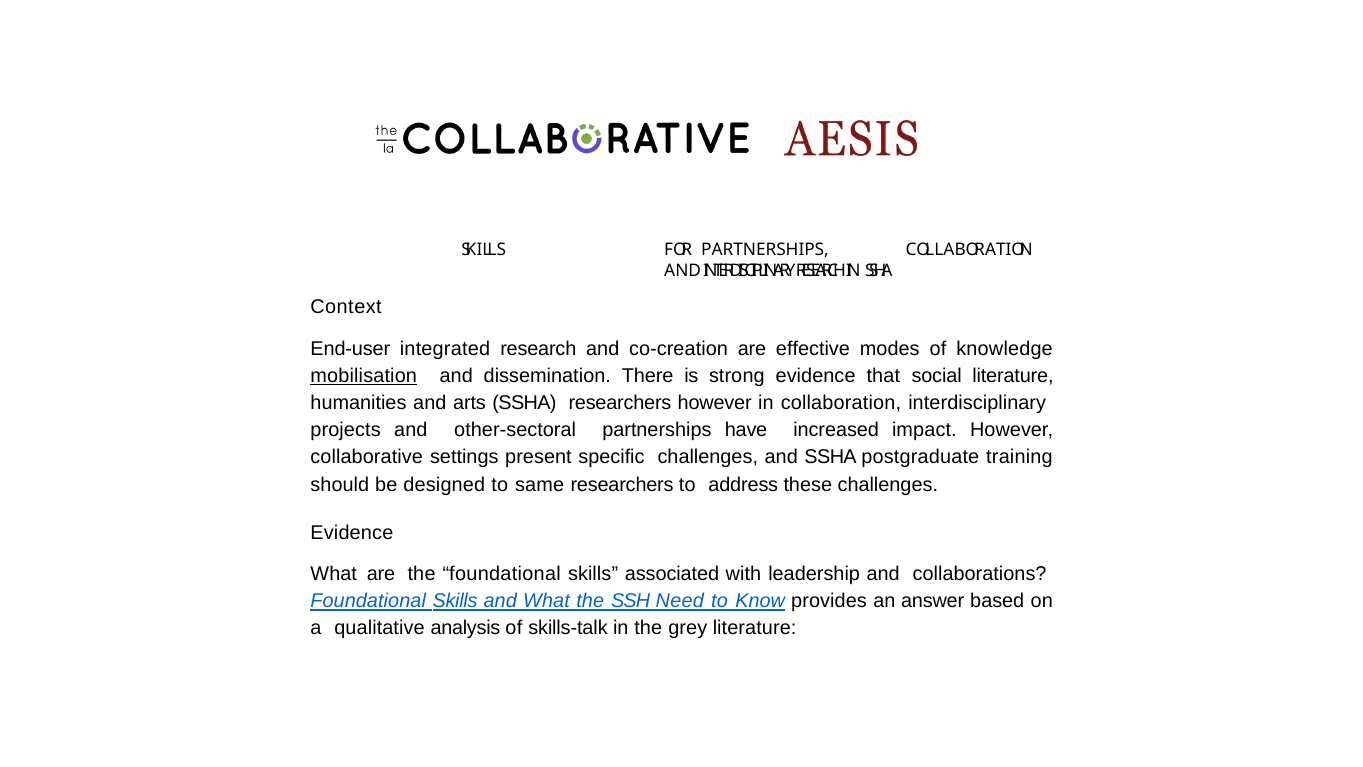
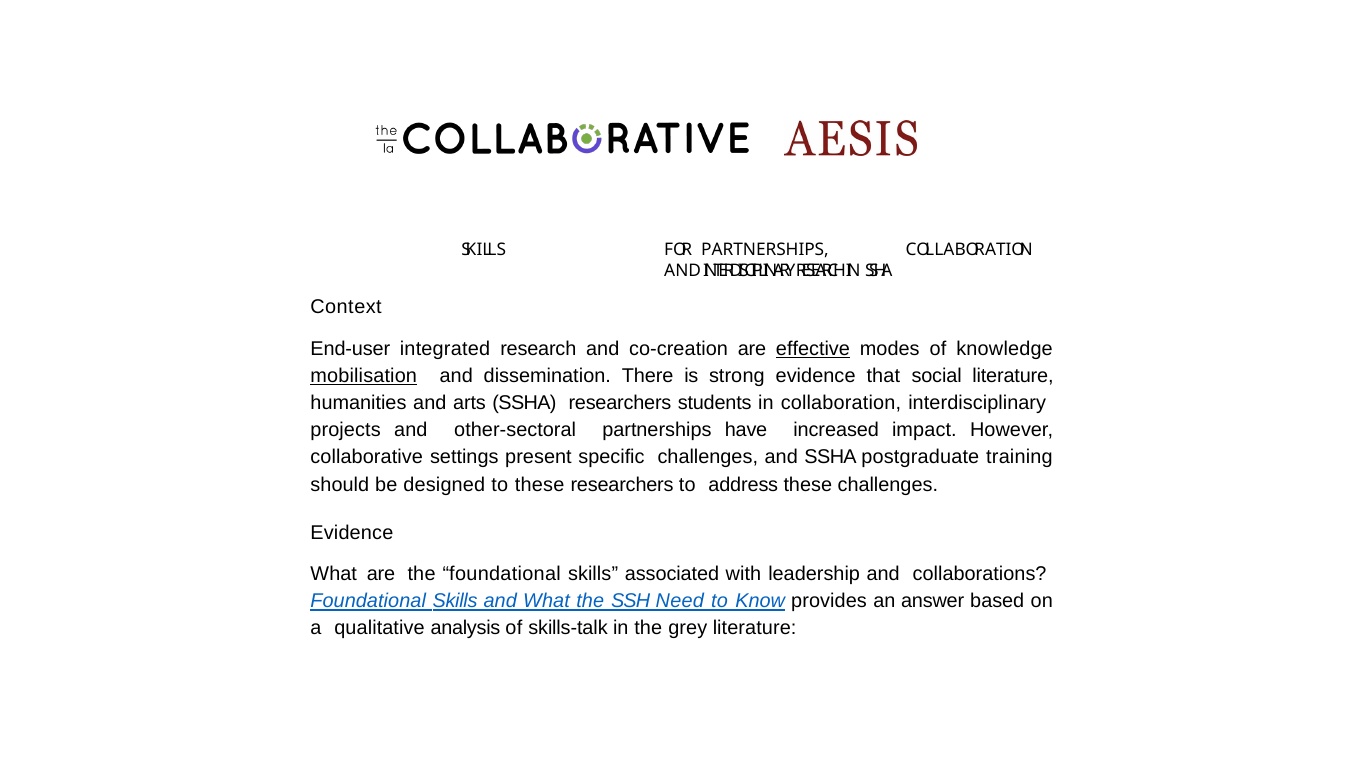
effective underline: none -> present (813, 348)
researchers however: however -> students (715, 403)
to same: same -> these (540, 484)
